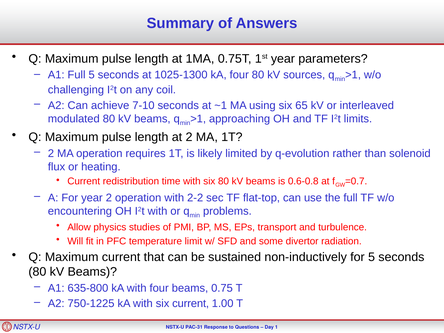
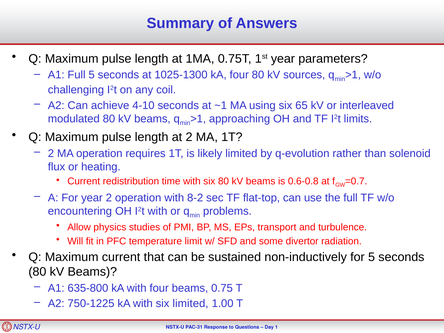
7-10: 7-10 -> 4-10 (143, 105)
2-2: 2-2 -> 8-2 (195, 198)
six current: current -> limited (191, 304)
